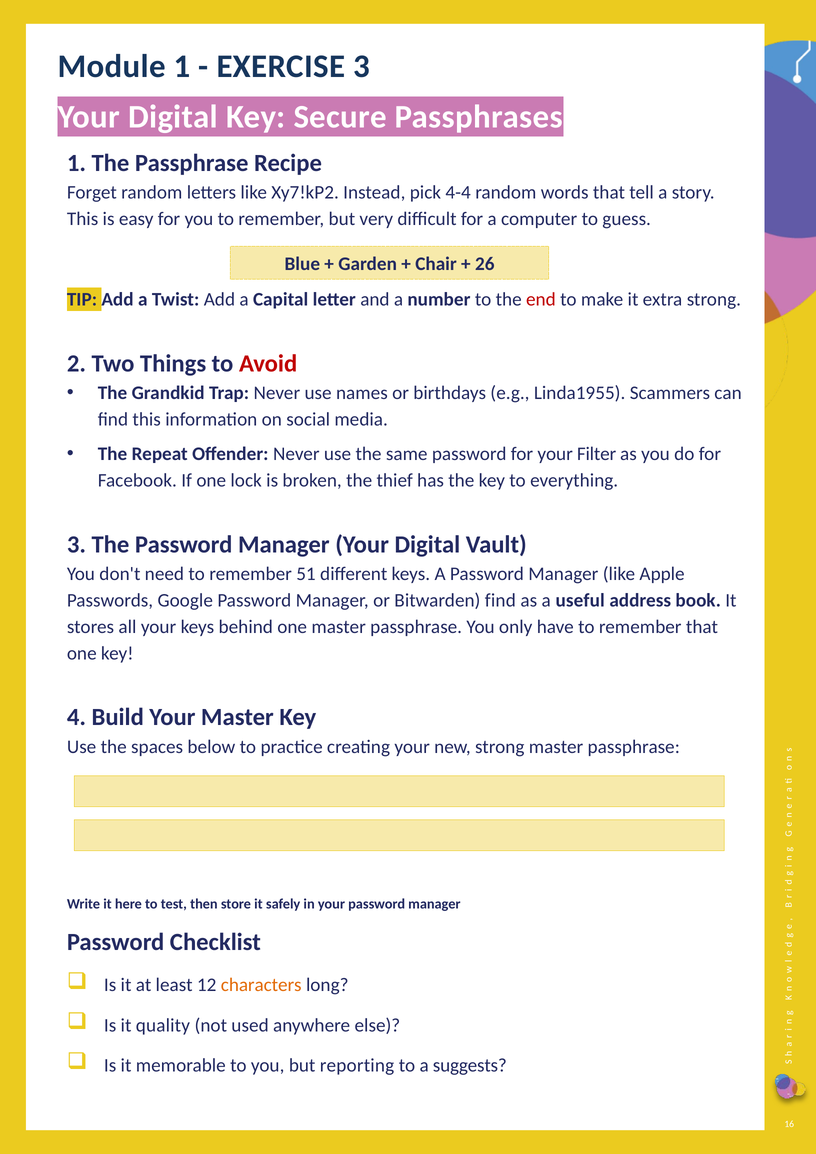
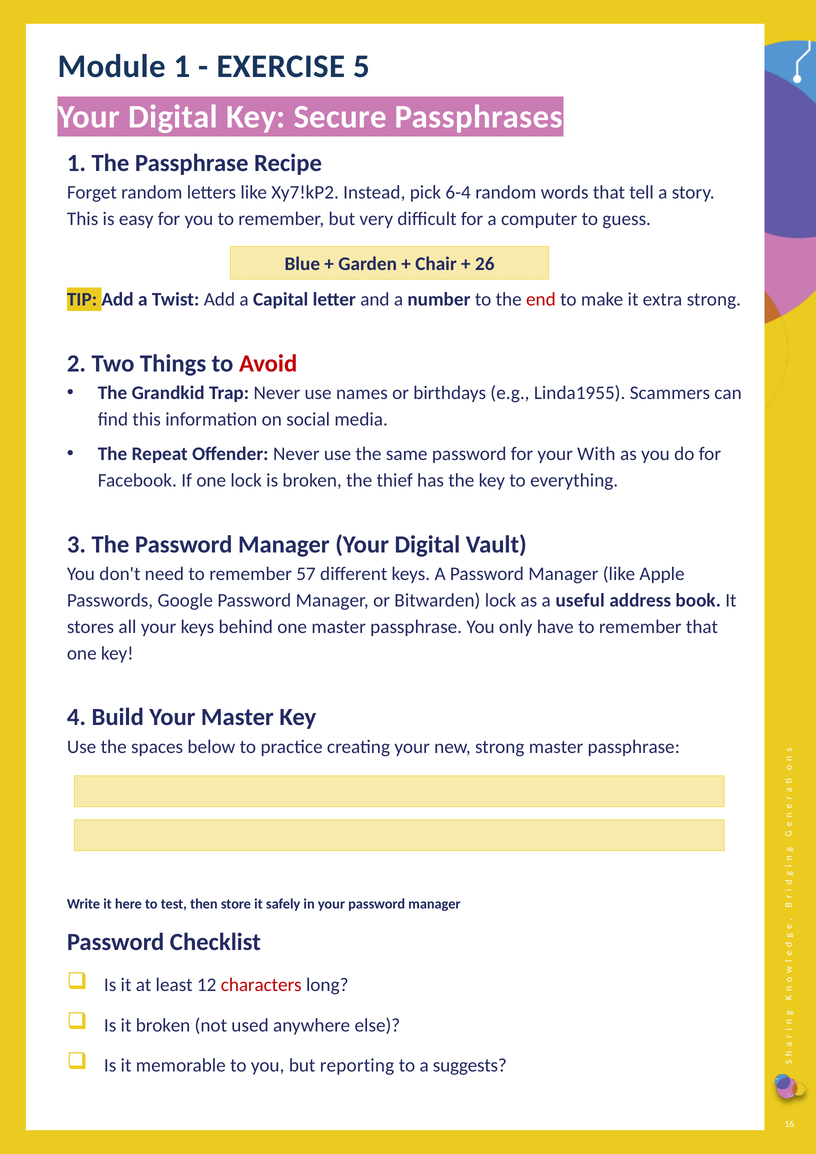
EXERCISE 3: 3 -> 5 (361, 66)
4-4: 4-4 -> 6-4 (458, 193)
Filter: Filter -> With (596, 454)
51: 51 -> 57 (306, 574)
Bitwarden find: find -> lock (500, 600)
characters colour: orange -> red (261, 985)
it quality: quality -> broken (163, 1025)
